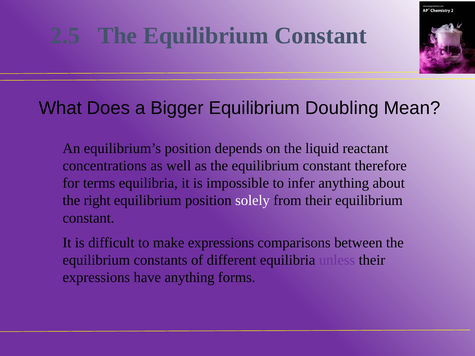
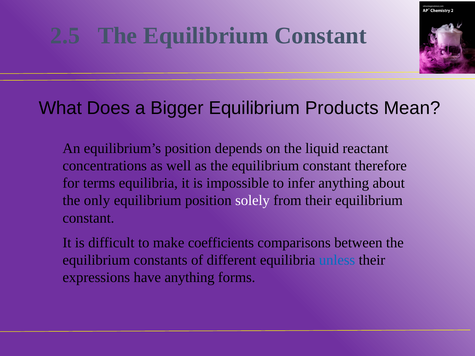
Doubling: Doubling -> Products (342, 108)
right: right -> only (97, 201)
make expressions: expressions -> coefficients (221, 243)
unless colour: purple -> blue (337, 260)
